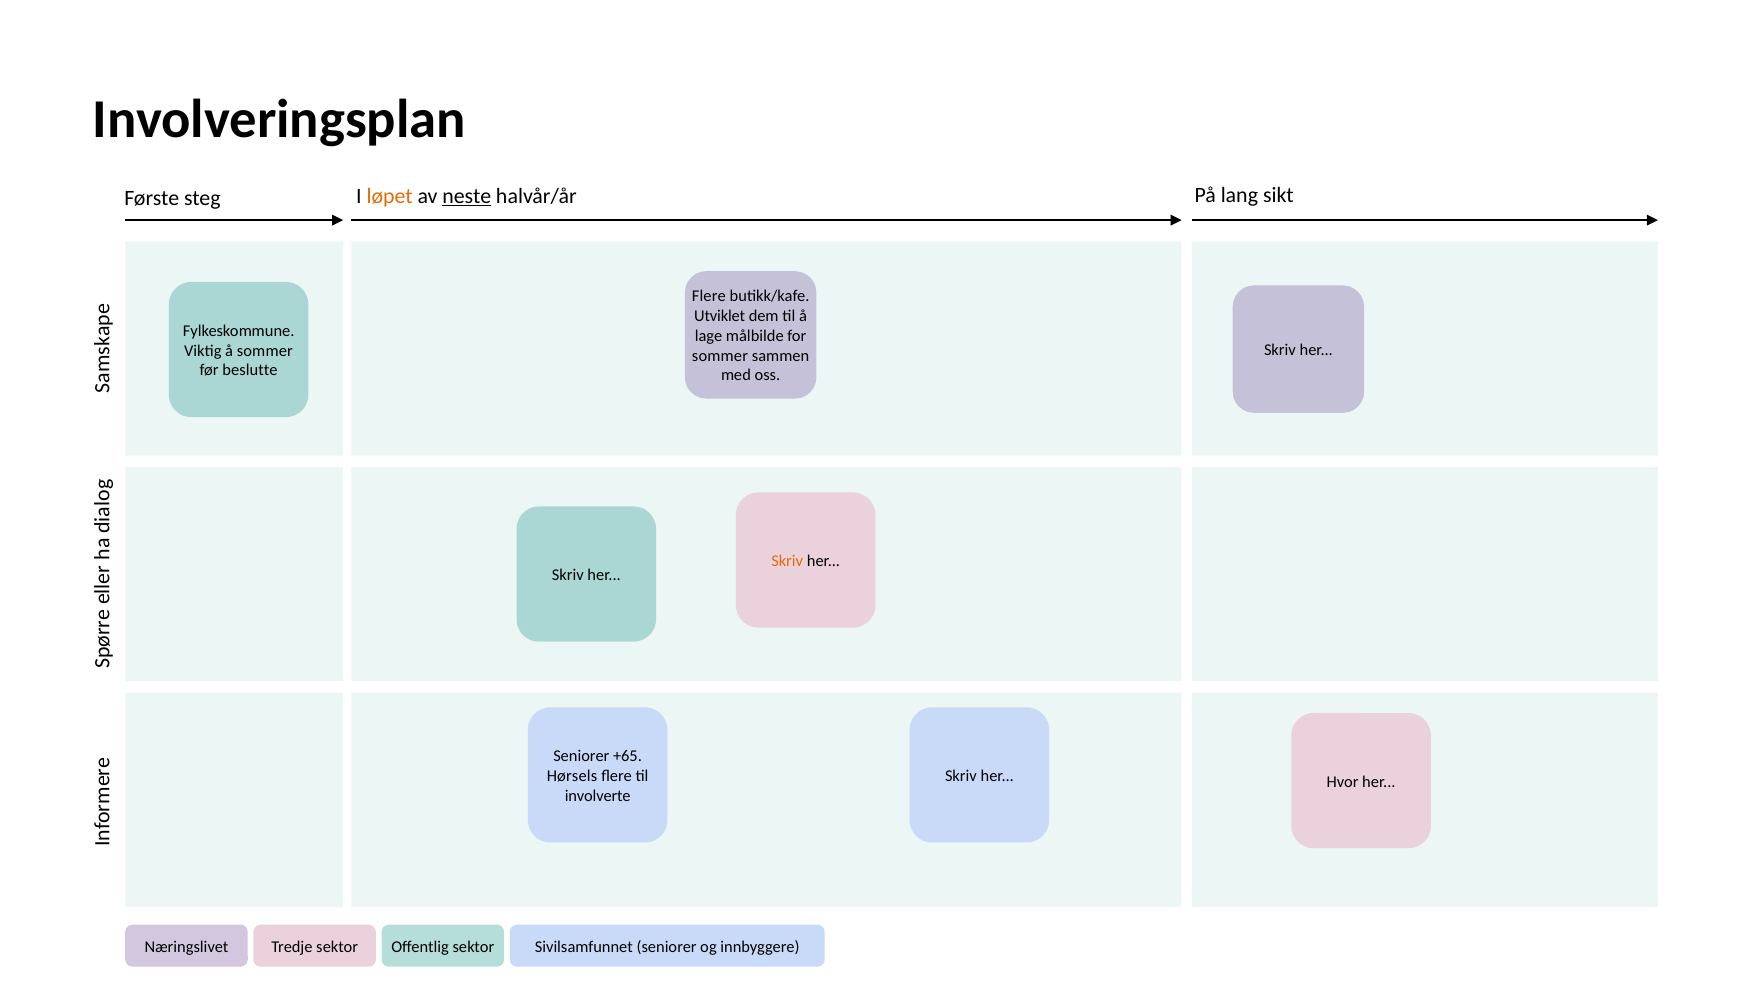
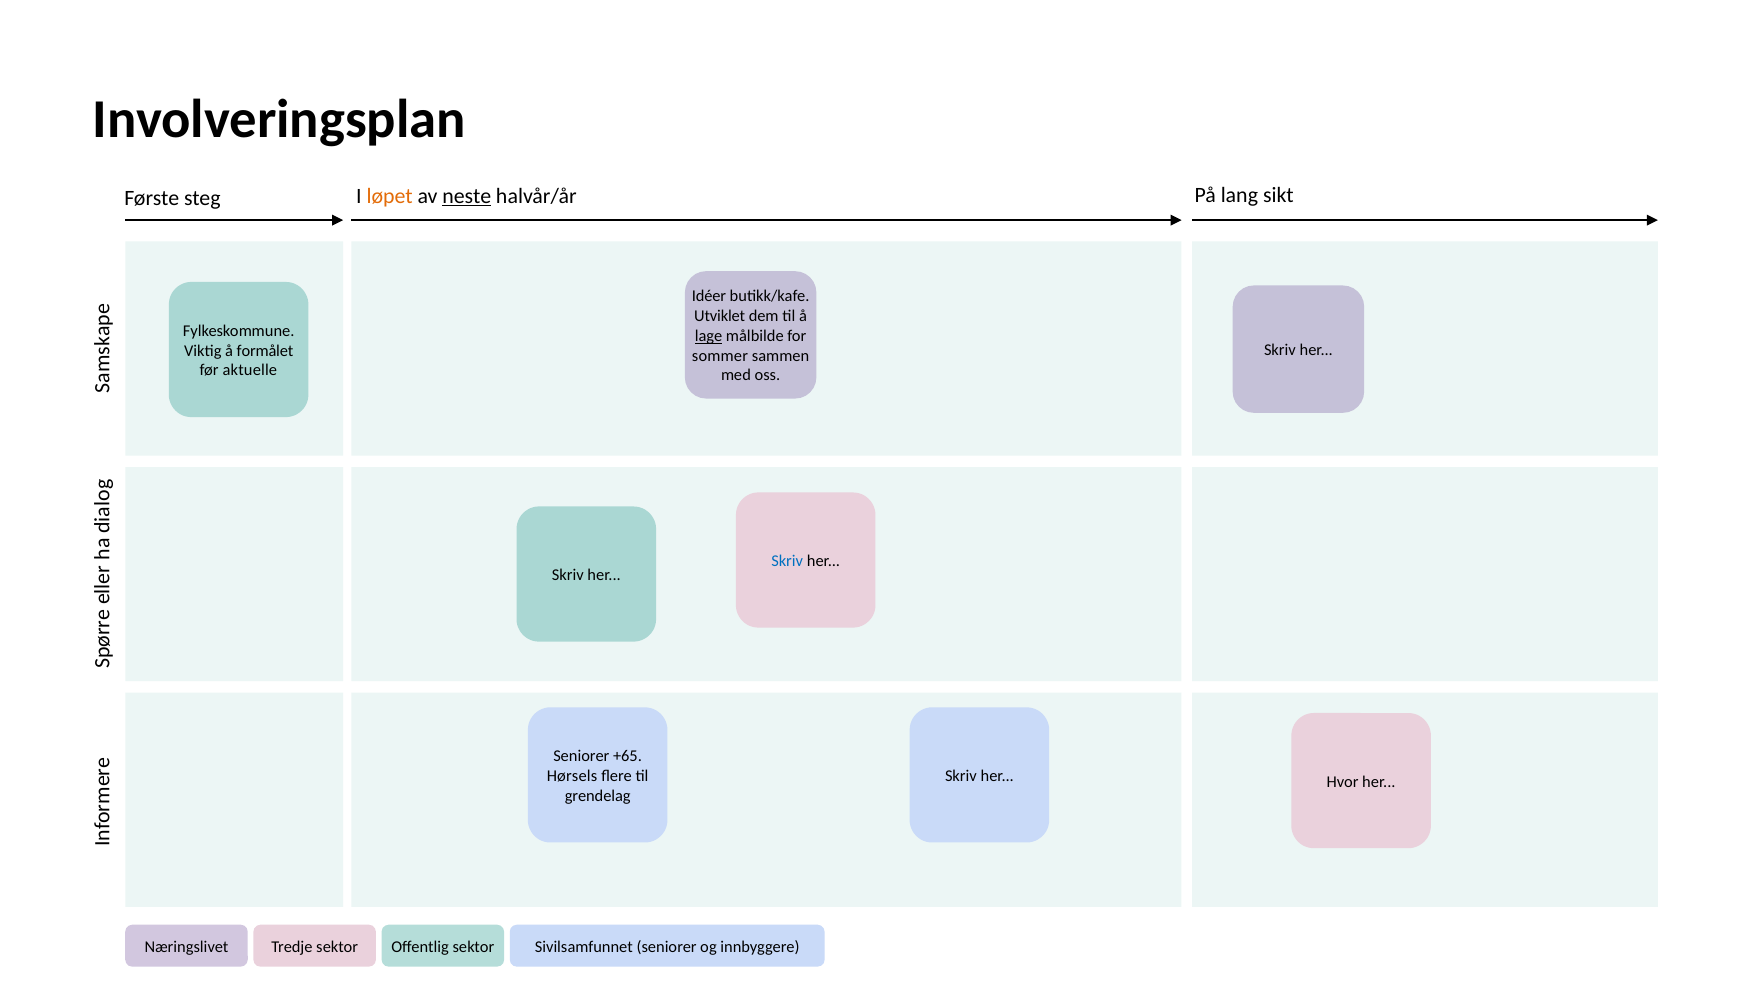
Flere: Flere -> Idéer (709, 296)
lage underline: none -> present (709, 336)
å sommer: sommer -> formålet (265, 351)
beslutte: beslutte -> aktuelle (250, 370)
Skriv colour: orange -> blue (787, 561)
involverte: involverte -> grendelag (598, 796)
